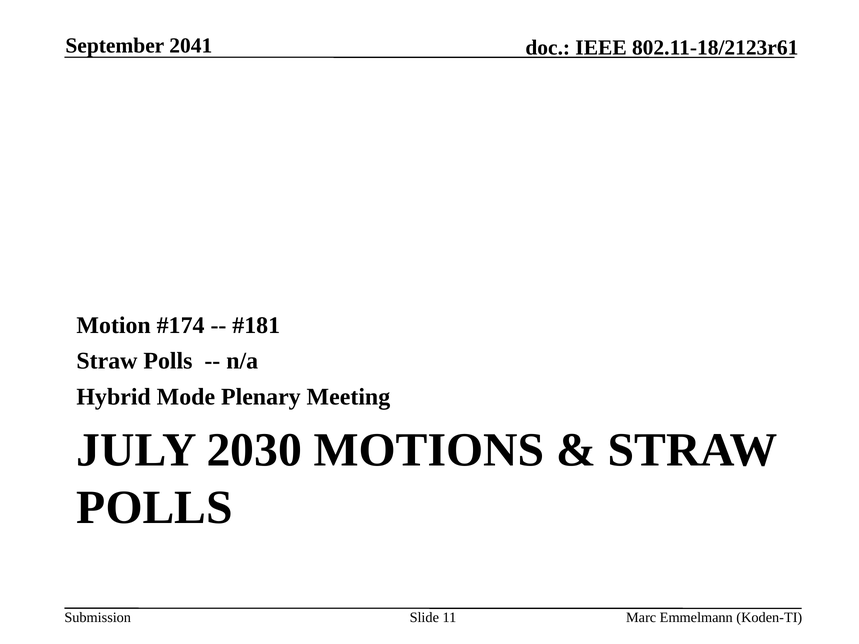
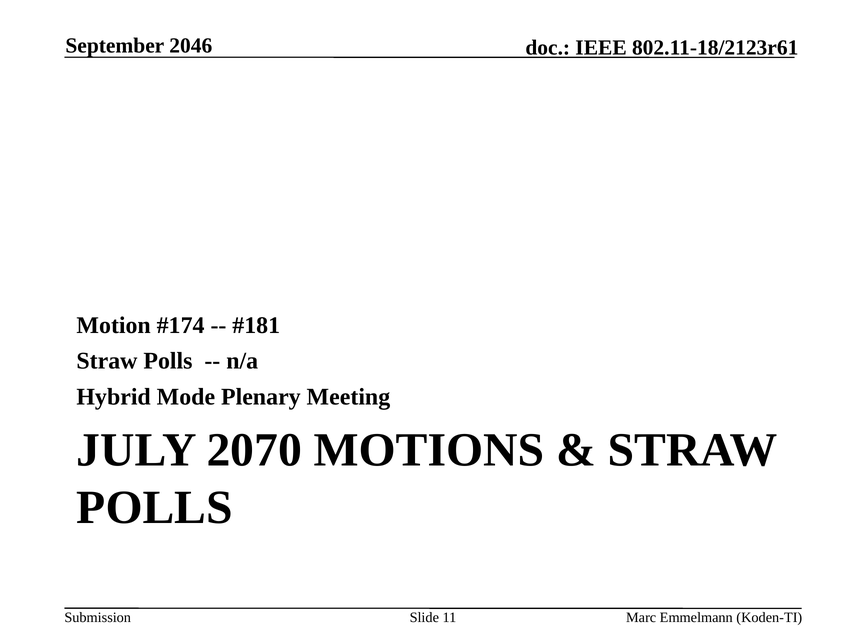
2041: 2041 -> 2046 (191, 46)
2030: 2030 -> 2070 (254, 450)
